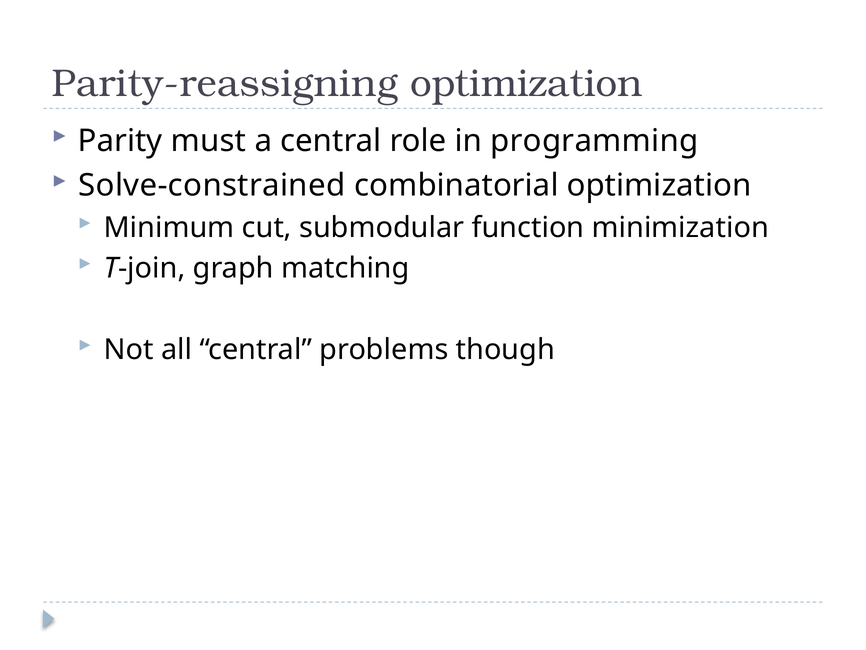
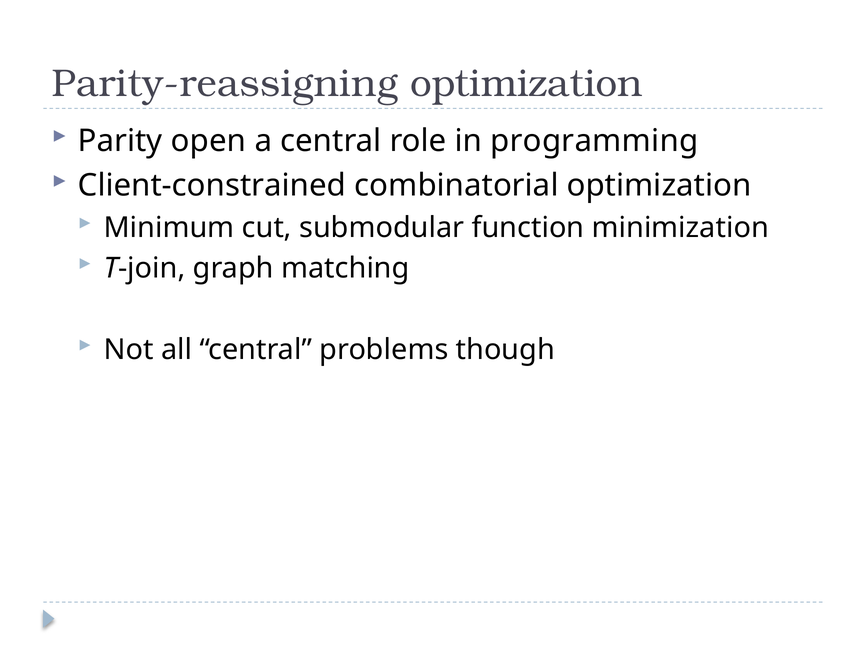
must: must -> open (208, 141)
Solve-constrained: Solve-constrained -> Client-constrained (212, 185)
